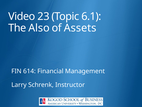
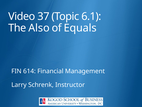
23: 23 -> 37 (43, 16)
Assets: Assets -> Equals (80, 28)
